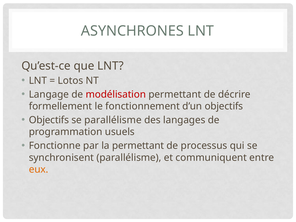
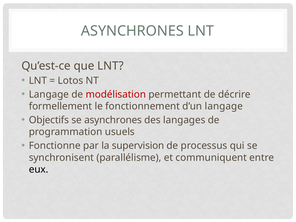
d’un objectifs: objectifs -> langage (224, 106)
se parallélisme: parallélisme -> asynchrones (113, 120)
la permettant: permettant -> supervision (138, 146)
eux colour: orange -> black (39, 169)
